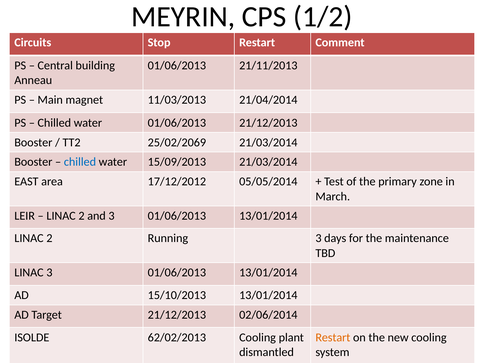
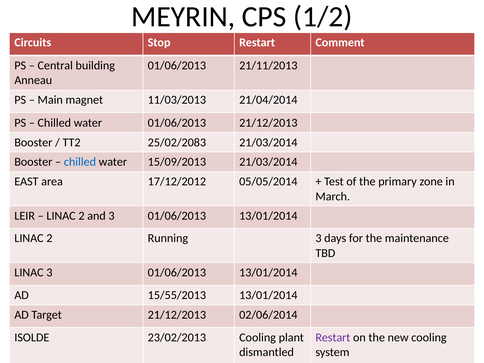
25/02/2069: 25/02/2069 -> 25/02/2083 (177, 142)
15/10/2013: 15/10/2013 -> 15/55/2013 (177, 295)
62/02/2013: 62/02/2013 -> 23/02/2013 (177, 337)
Restart colour: orange -> purple (333, 337)
